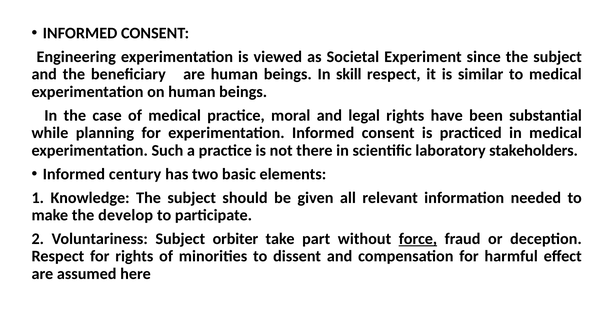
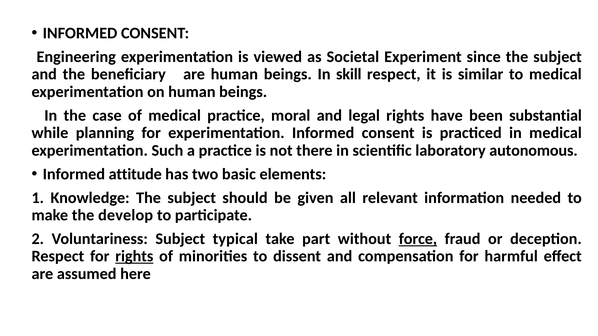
stakeholders: stakeholders -> autonomous (533, 151)
century: century -> attitude (135, 174)
orbiter: orbiter -> typical (235, 239)
rights underline: none -> present (134, 257)
